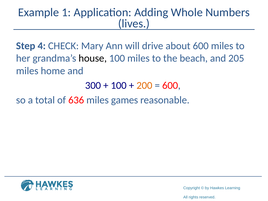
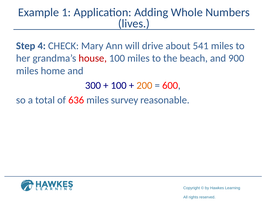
about 600: 600 -> 541 (201, 46)
house colour: black -> red (93, 58)
205: 205 -> 900 (236, 58)
games: games -> survey (125, 100)
